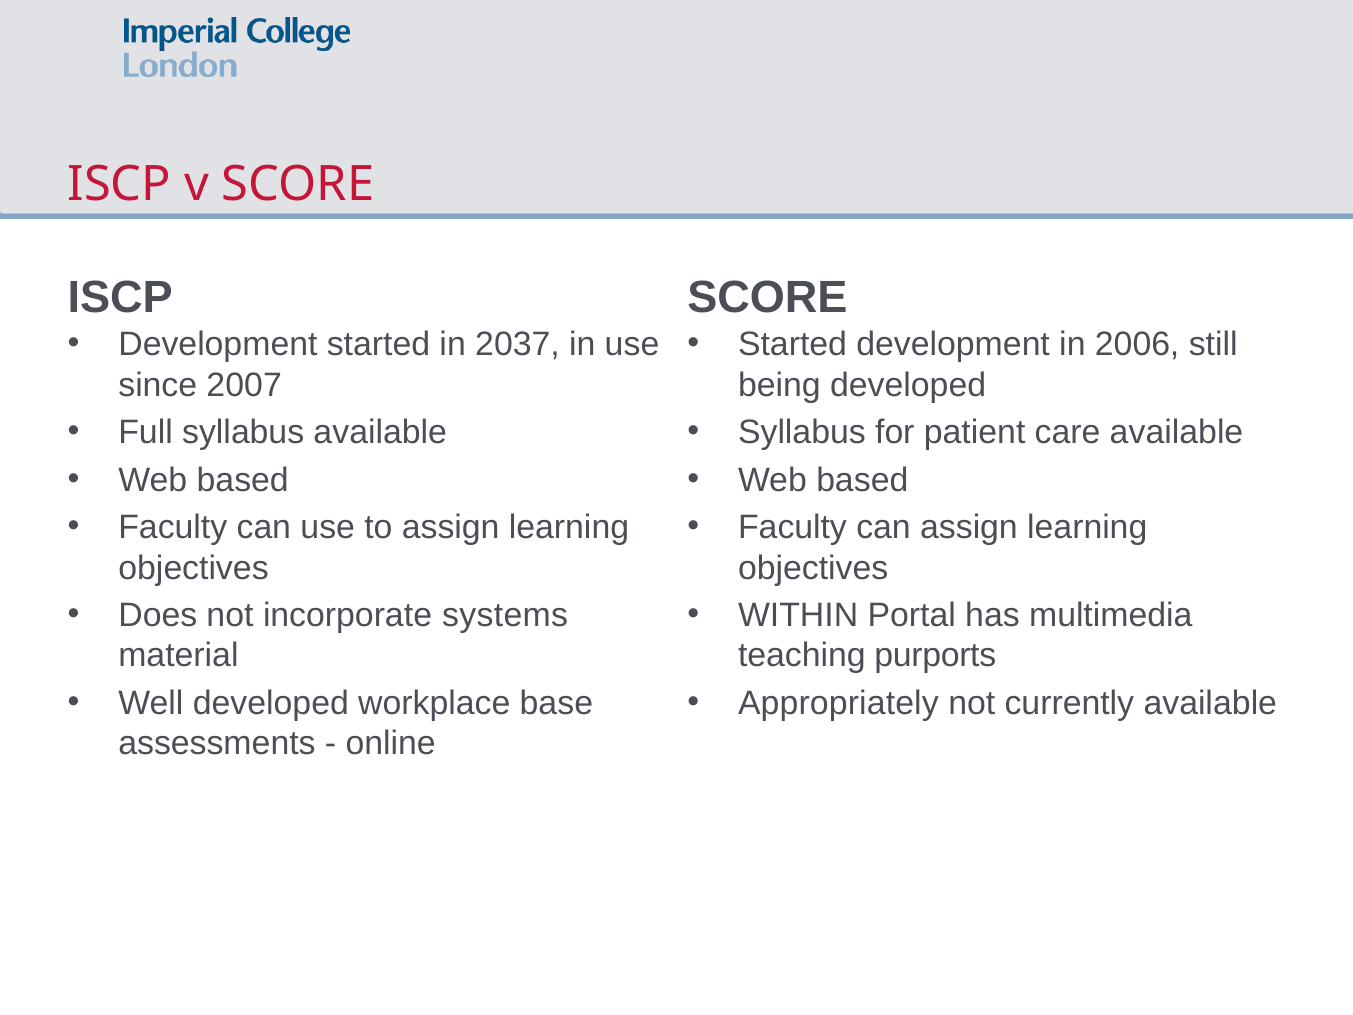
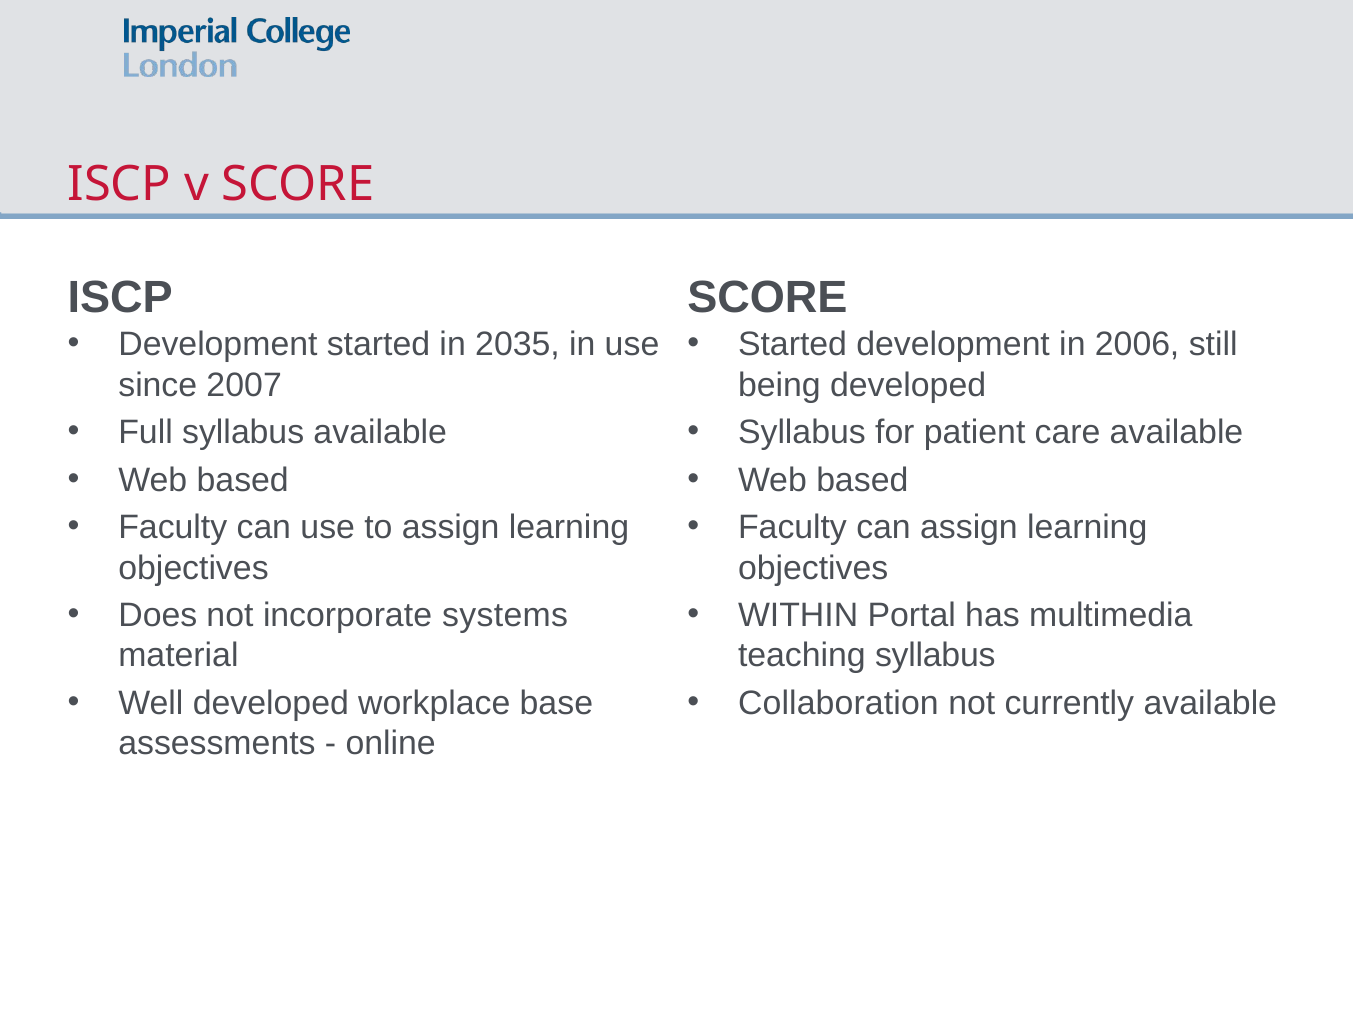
2037: 2037 -> 2035 (517, 344)
teaching purports: purports -> syllabus (935, 656)
Appropriately: Appropriately -> Collaboration (838, 703)
